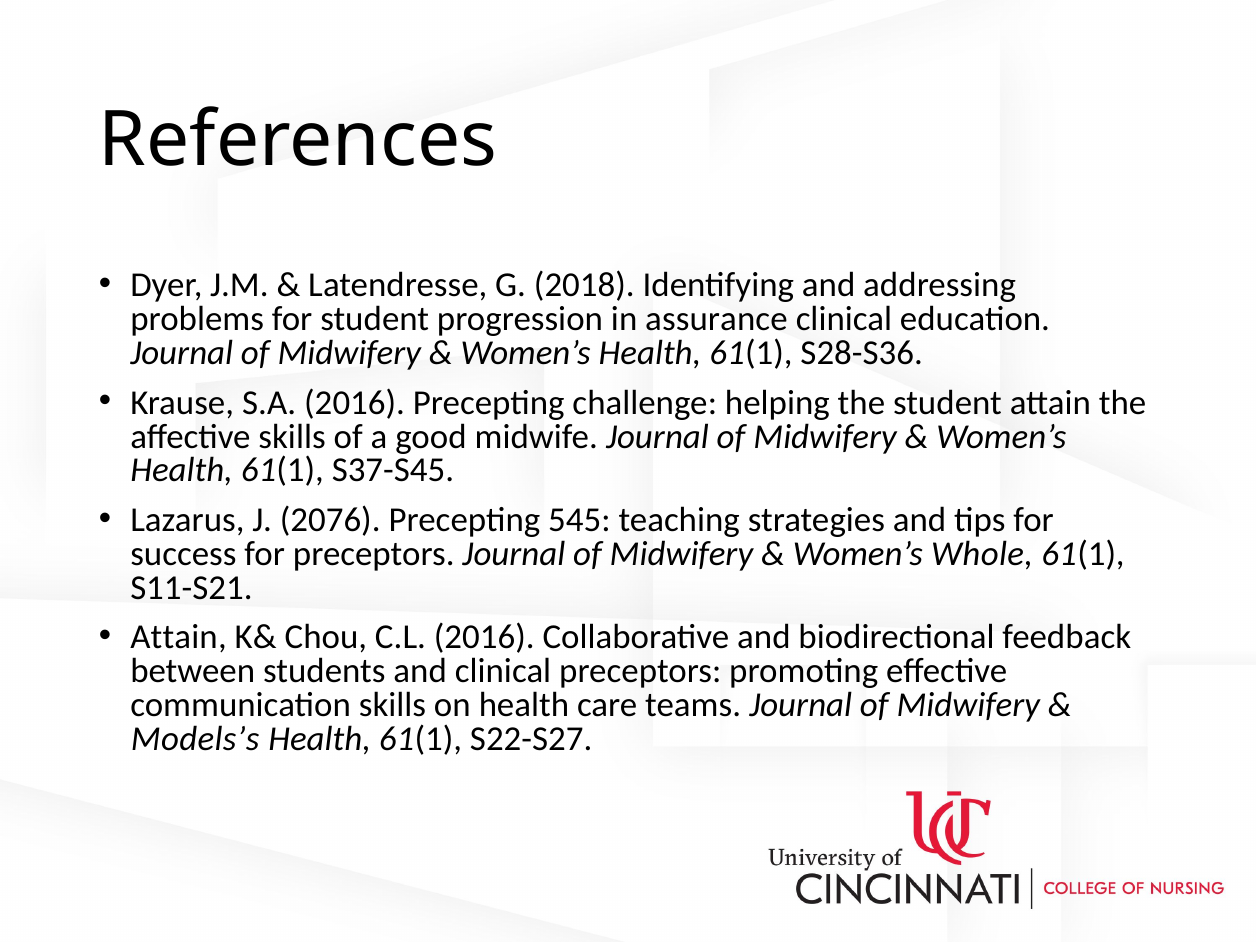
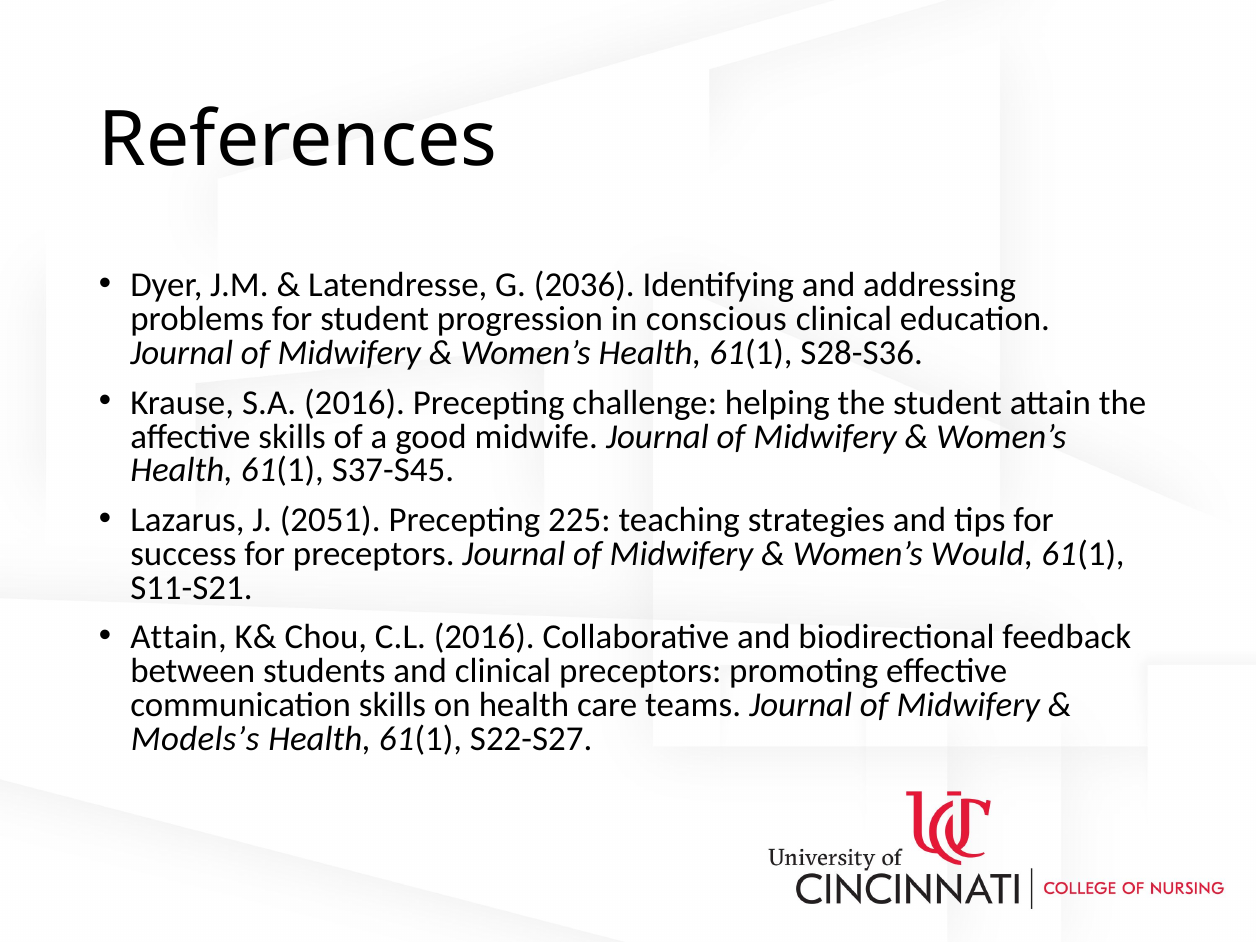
2018: 2018 -> 2036 (584, 285)
assurance: assurance -> conscious (716, 319)
2076: 2076 -> 2051 (330, 520)
545: 545 -> 225 (579, 520)
Whole: Whole -> Would (982, 554)
